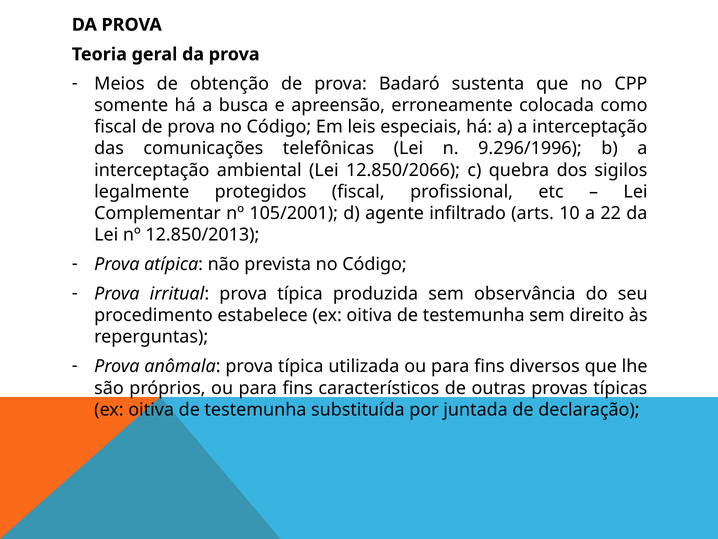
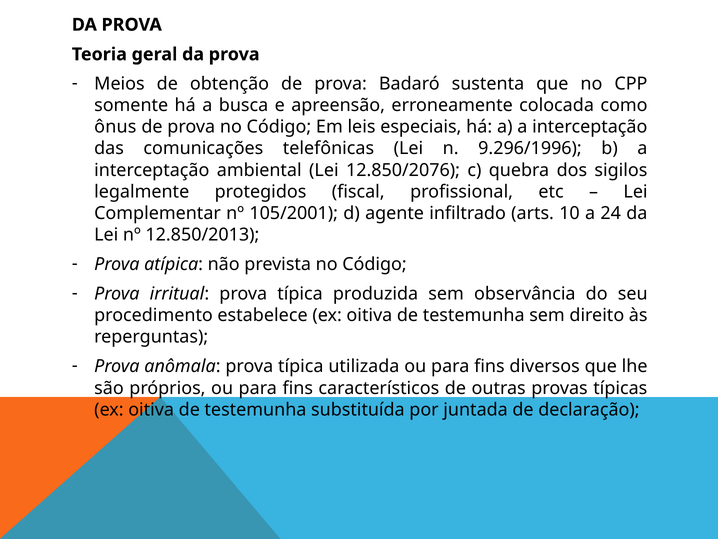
fiscal: fiscal -> ônus (115, 127)
12.850/2066: 12.850/2066 -> 12.850/2076 (403, 170)
22: 22 -> 24 (611, 213)
